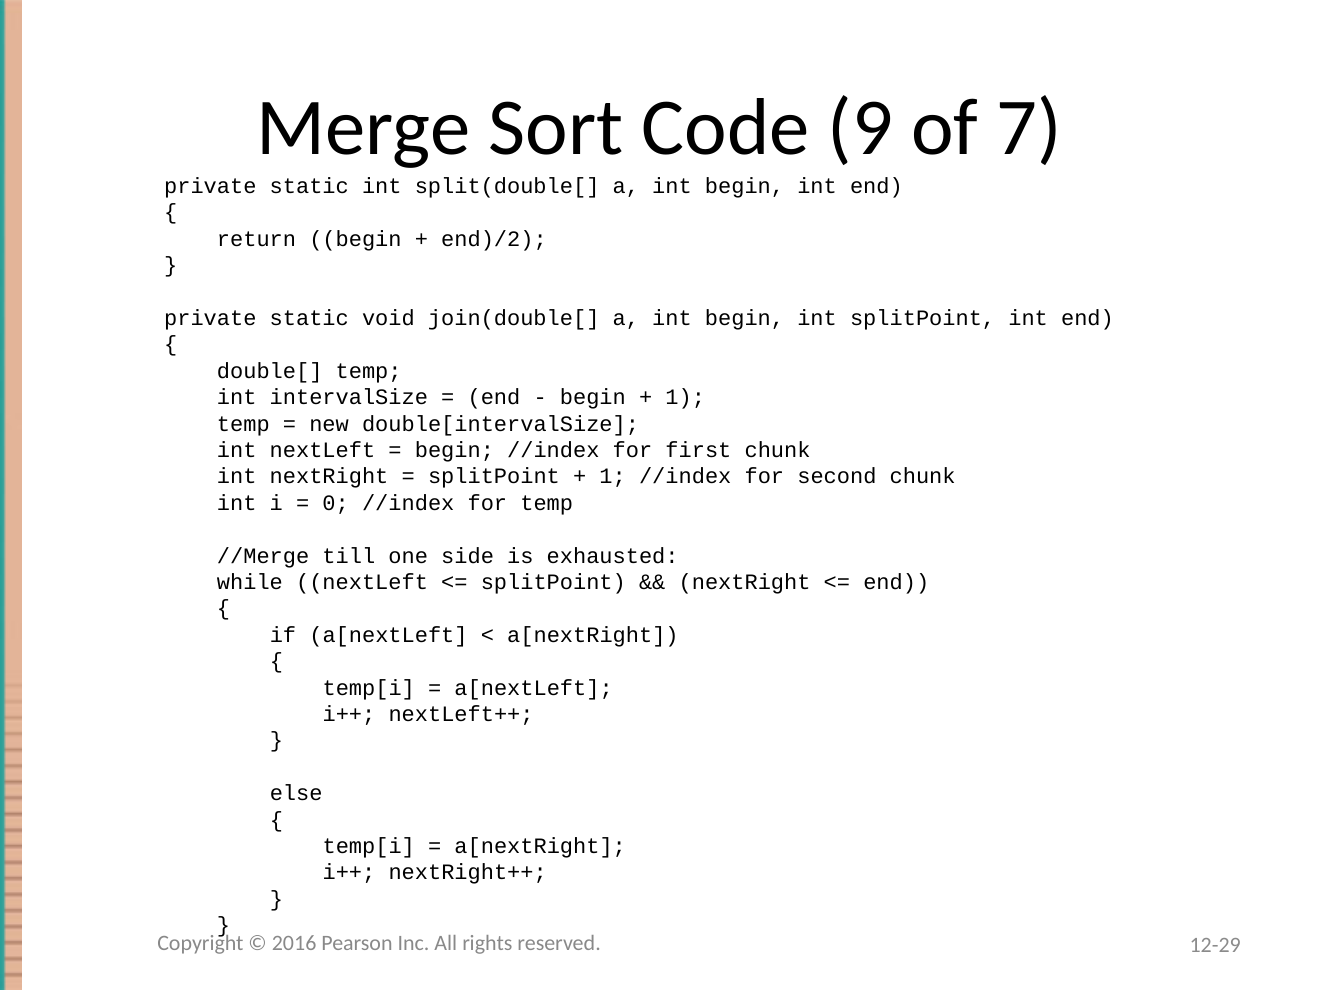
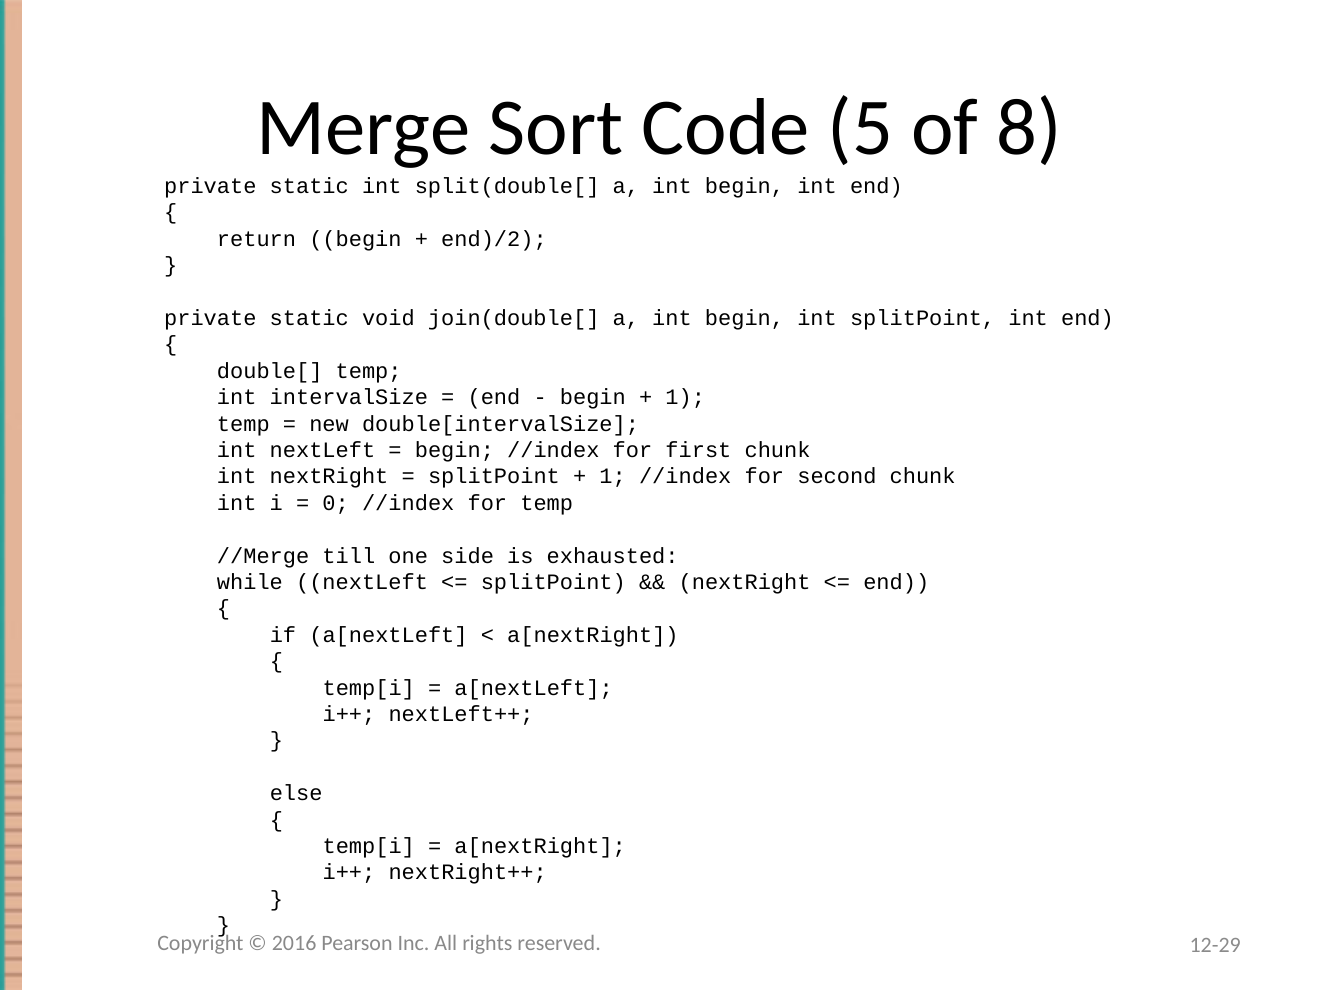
9: 9 -> 5 (860, 128)
7: 7 -> 8 (1029, 128)
